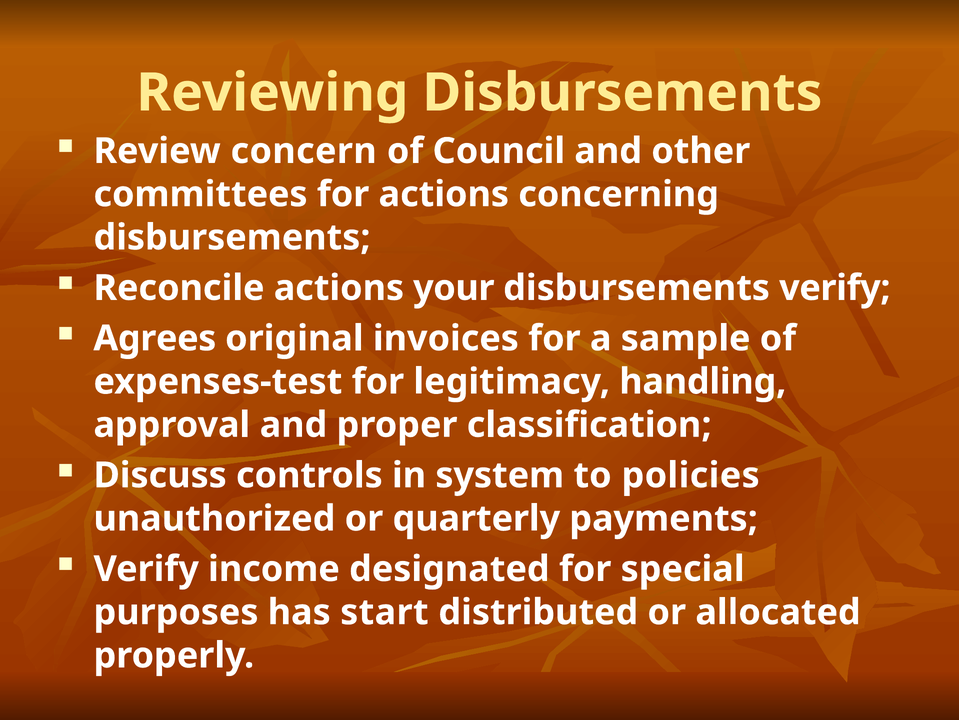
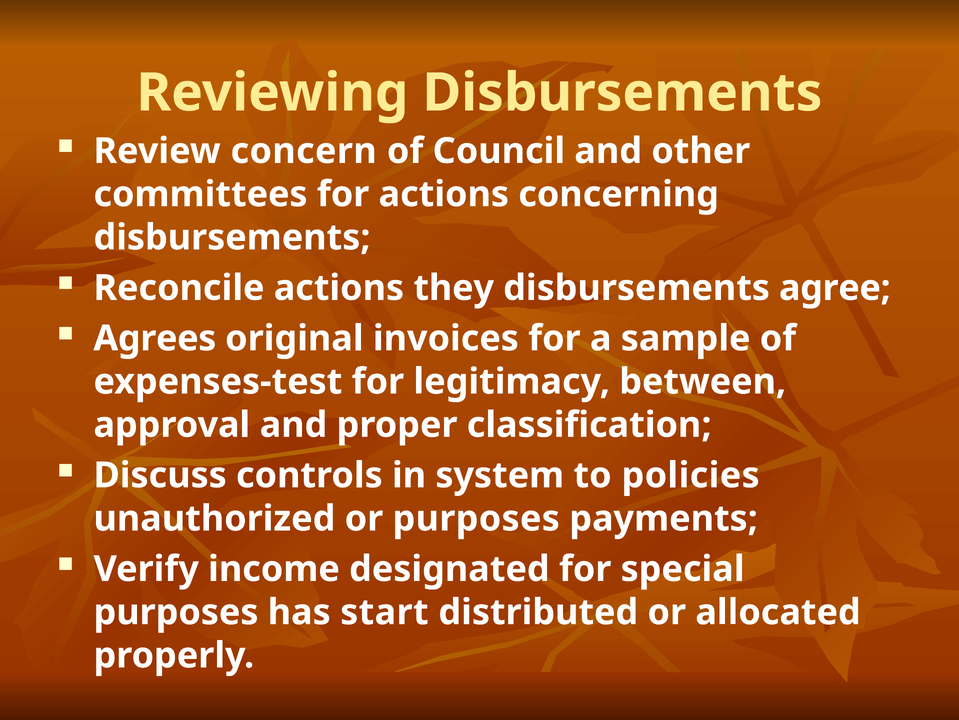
your: your -> they (454, 288)
disbursements verify: verify -> agree (835, 288)
handling: handling -> between (703, 381)
or quarterly: quarterly -> purposes (476, 518)
